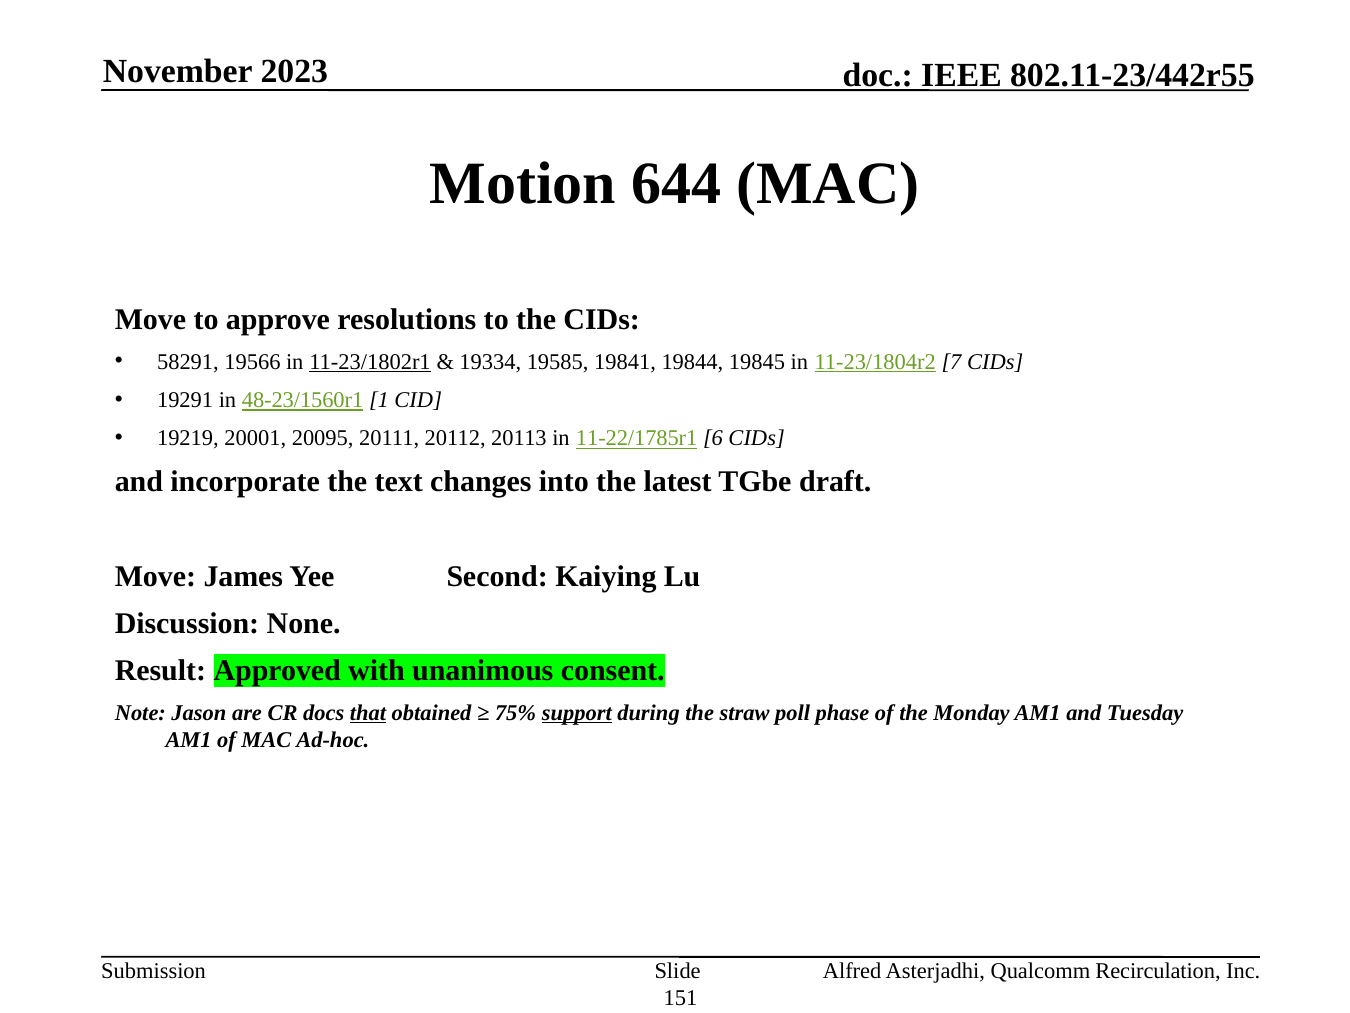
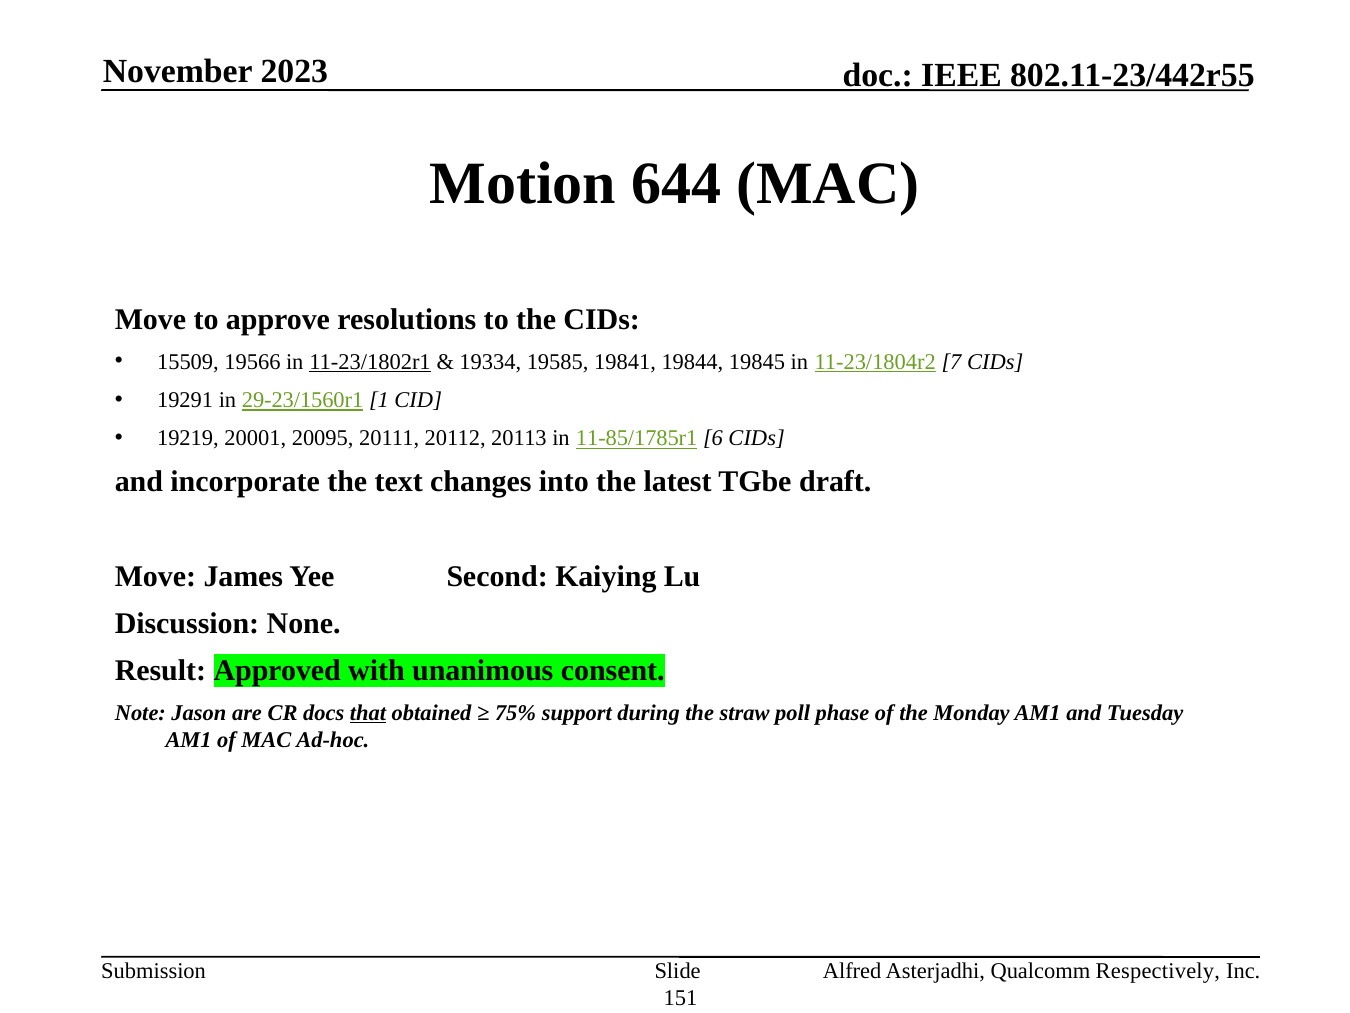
58291: 58291 -> 15509 (188, 362)
48-23/1560r1: 48-23/1560r1 -> 29-23/1560r1 (303, 400)
11-22/1785r1: 11-22/1785r1 -> 11-85/1785r1 (637, 438)
support underline: present -> none (577, 713)
Recirculation: Recirculation -> Respectively (1158, 971)
